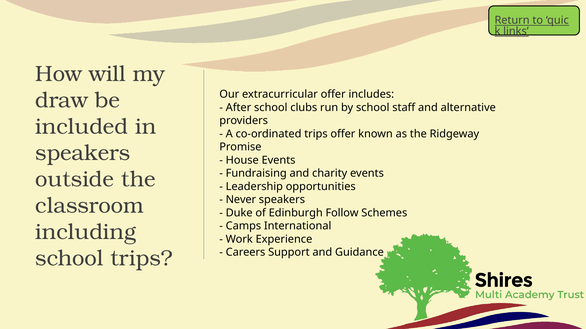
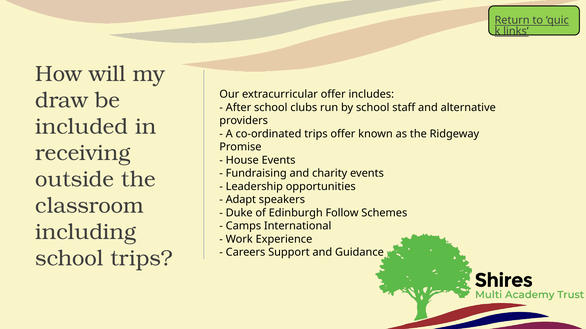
speakers: speakers -> receiving (83, 153)
Never: Never -> Adapt (241, 200)
